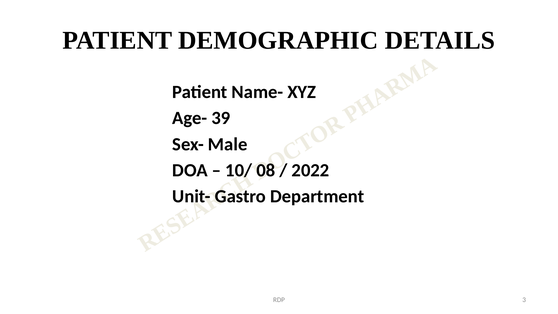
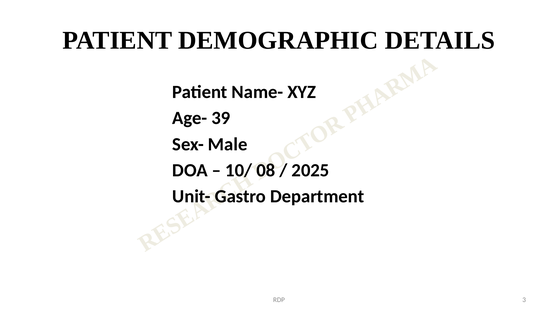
2022: 2022 -> 2025 (310, 170)
